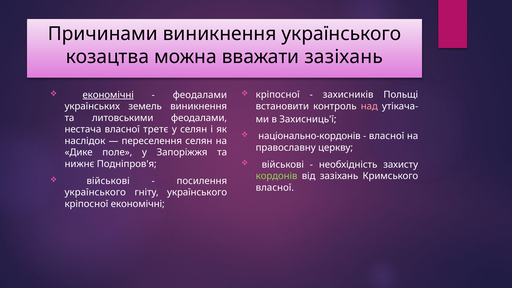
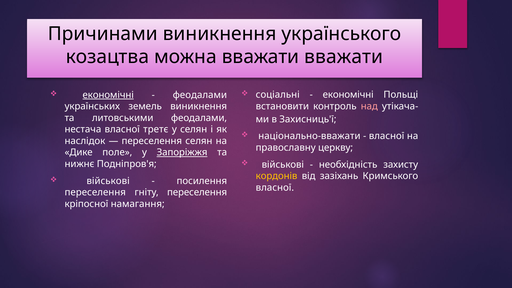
вважати зазіхань: зазіхань -> вважати (344, 57)
кріпосної: кріпосної -> соціальні (278, 95)
захисників: захисників -> економічні (348, 95)
національно-кордонів: національно-кордонів -> національно-вважати (309, 136)
Запоріжжя underline: none -> present (182, 152)
кордонів colour: light green -> yellow (277, 176)
українського: українського -> переселення (95, 192)
гніту українського: українського -> переселення (197, 192)
кріпосної економічні: економічні -> намагання (138, 204)
